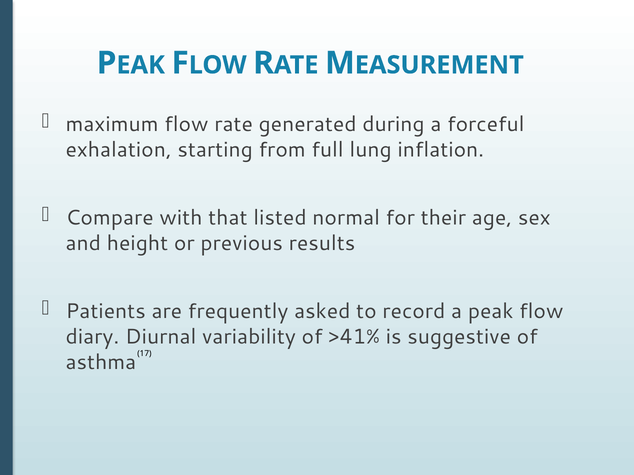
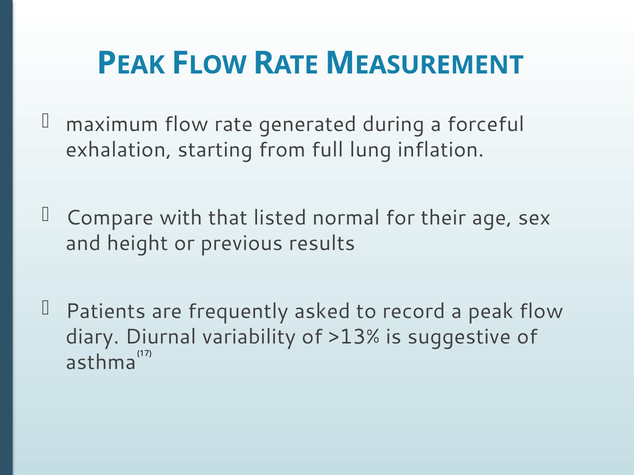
>41%: >41% -> >13% (354, 337)
